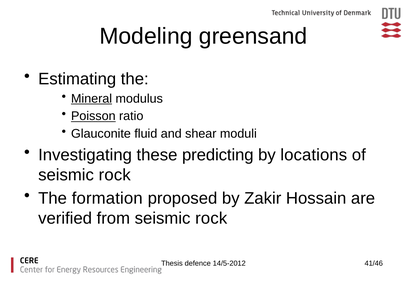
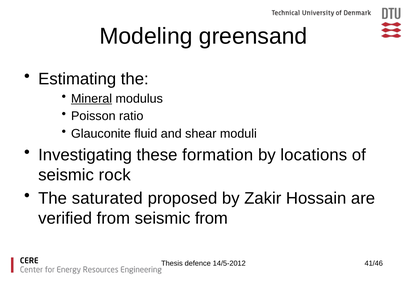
Poisson underline: present -> none (93, 116)
predicting: predicting -> formation (218, 155)
formation: formation -> saturated (107, 198)
from seismic rock: rock -> from (211, 218)
